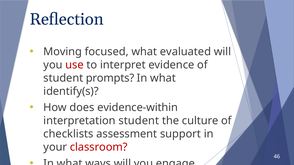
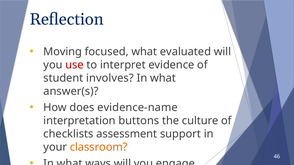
prompts: prompts -> involves (110, 78)
identify(s: identify(s -> answer(s (71, 91)
evidence-within: evidence-within -> evidence-name (138, 108)
interpretation student: student -> buttons (139, 121)
classroom colour: red -> orange (99, 147)
